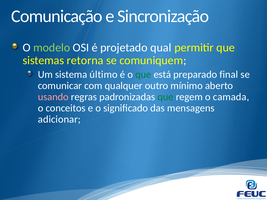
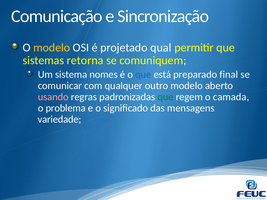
modelo colour: light green -> yellow (52, 48)
último: último -> nomes (104, 74)
que colour: green -> blue (143, 74)
outro mínimo: mínimo -> modelo (187, 86)
conceitos: conceitos -> problema (66, 108)
adicionar: adicionar -> variedade (59, 119)
